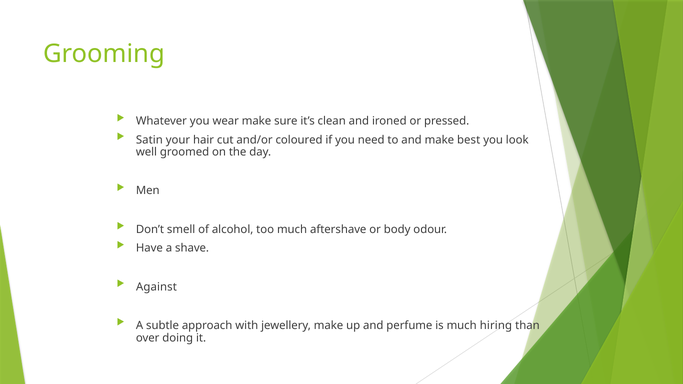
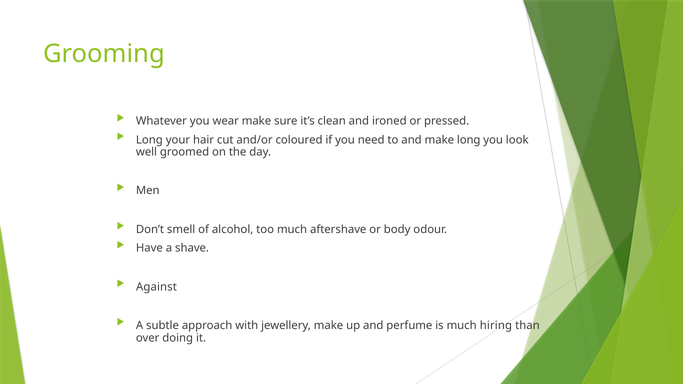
Satin: Satin -> Long (149, 140)
make best: best -> long (469, 140)
